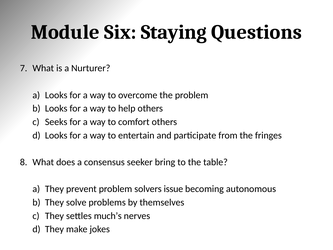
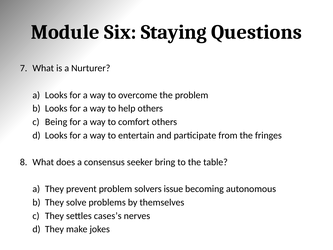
Seeks: Seeks -> Being (56, 122)
much’s: much’s -> cases’s (108, 216)
